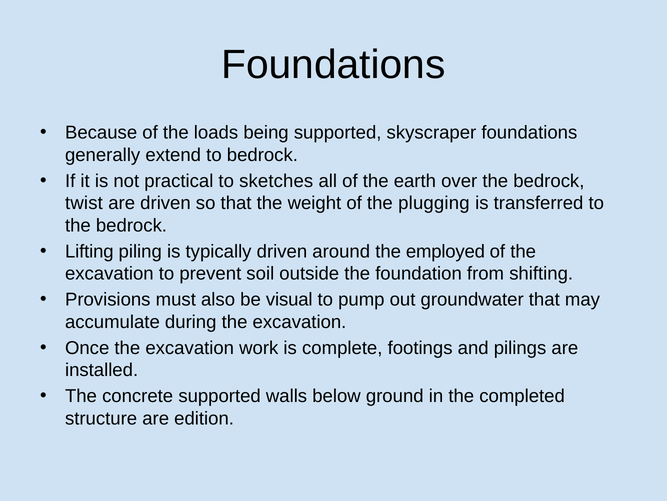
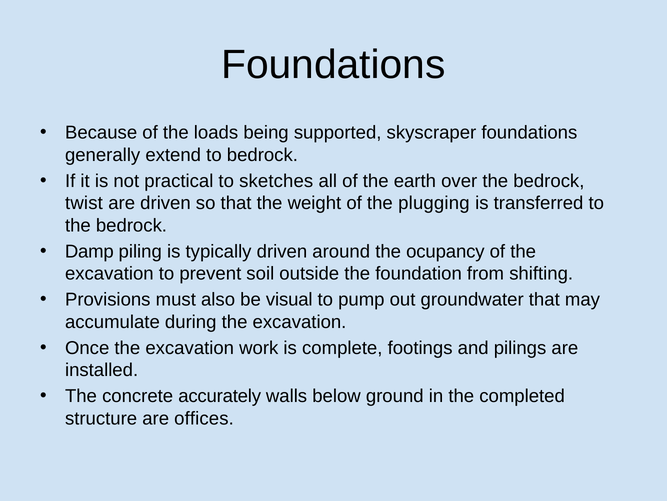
Lifting: Lifting -> Damp (89, 251)
employed: employed -> ocupancy (445, 251)
concrete supported: supported -> accurately (220, 396)
edition: edition -> offices (204, 418)
